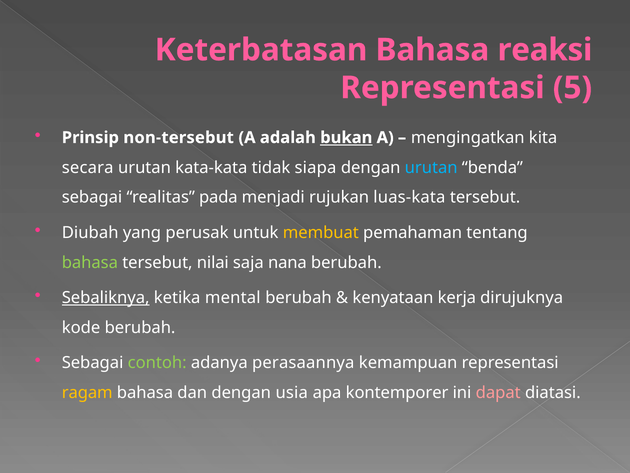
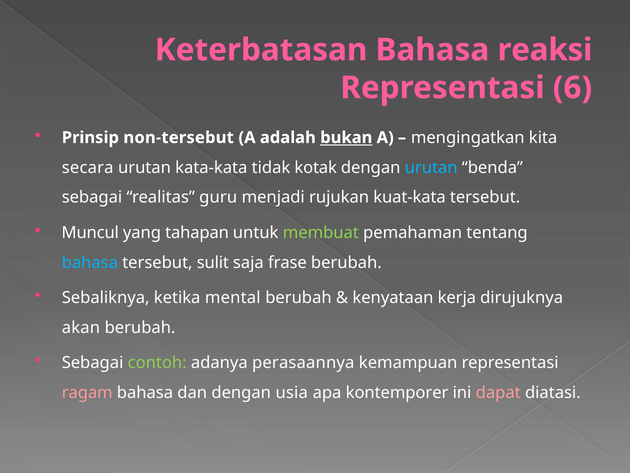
5: 5 -> 6 (572, 88)
siapa: siapa -> kotak (316, 167)
pada: pada -> guru (218, 197)
luas-kata: luas-kata -> kuat-kata (410, 197)
Diubah: Diubah -> Muncul (90, 232)
perusak: perusak -> tahapan (197, 232)
membuat colour: yellow -> light green (321, 232)
bahasa colour: light green -> light blue (90, 262)
nilai: nilai -> sulit (213, 262)
nana: nana -> frase (287, 262)
Sebaliknya underline: present -> none (106, 298)
kode: kode -> akan (81, 327)
ragam colour: yellow -> pink (87, 393)
